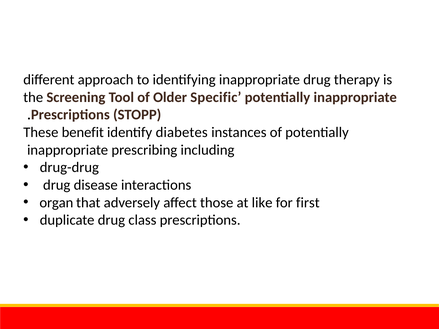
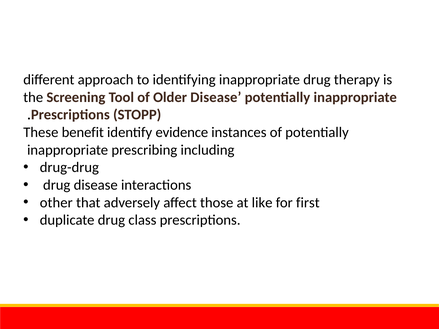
Older Specific: Specific -> Disease (216, 97)
diabetes: diabetes -> evidence (182, 132)
organ: organ -> other (56, 203)
